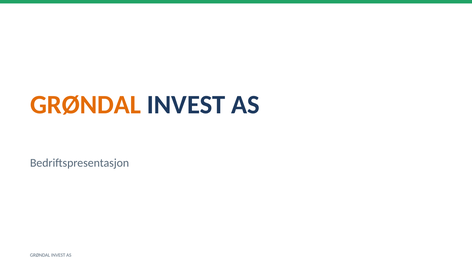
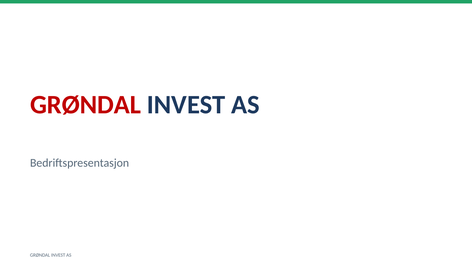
GRØNDAL colour: orange -> red (85, 105)
